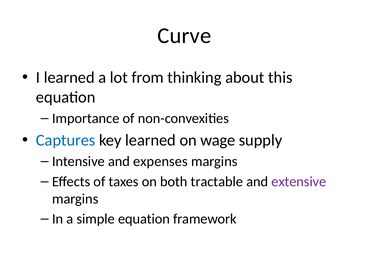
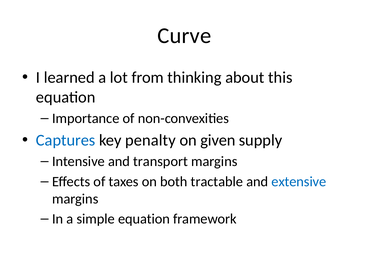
key learned: learned -> penalty (150, 140)
wage: wage -> given (218, 140)
expenses: expenses -> transport (161, 161)
extensive colour: purple -> blue (299, 181)
